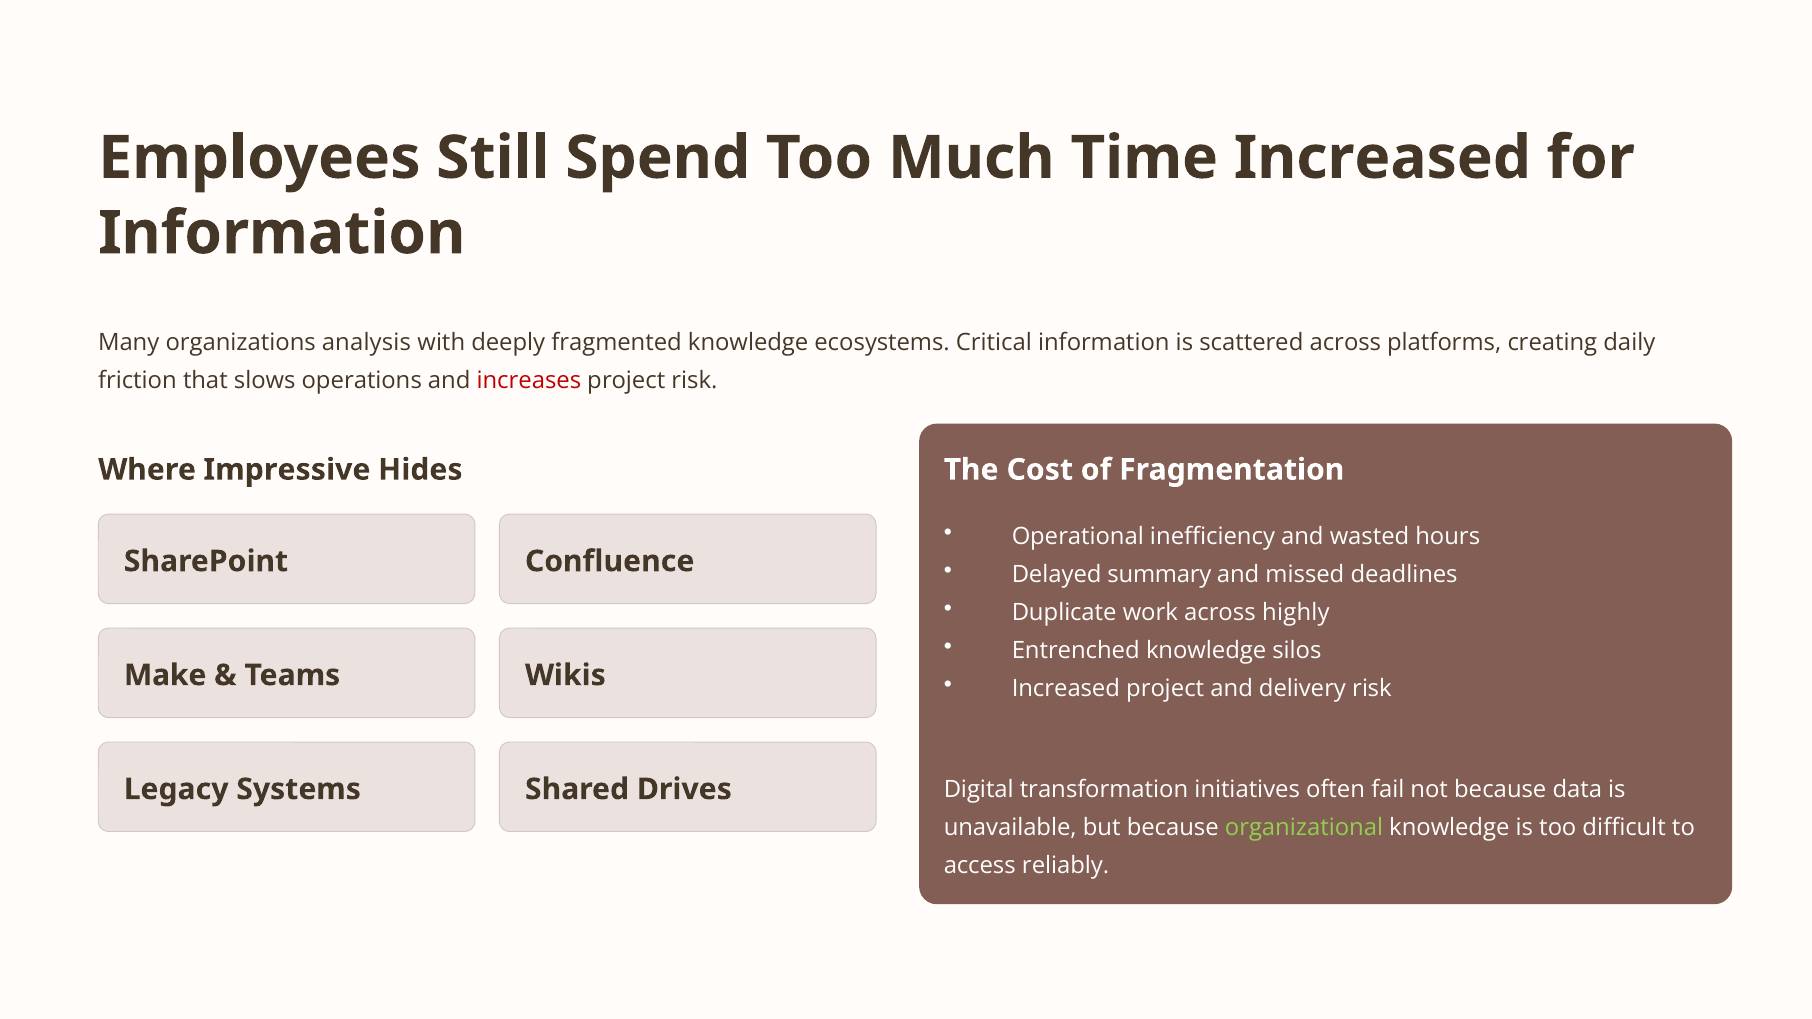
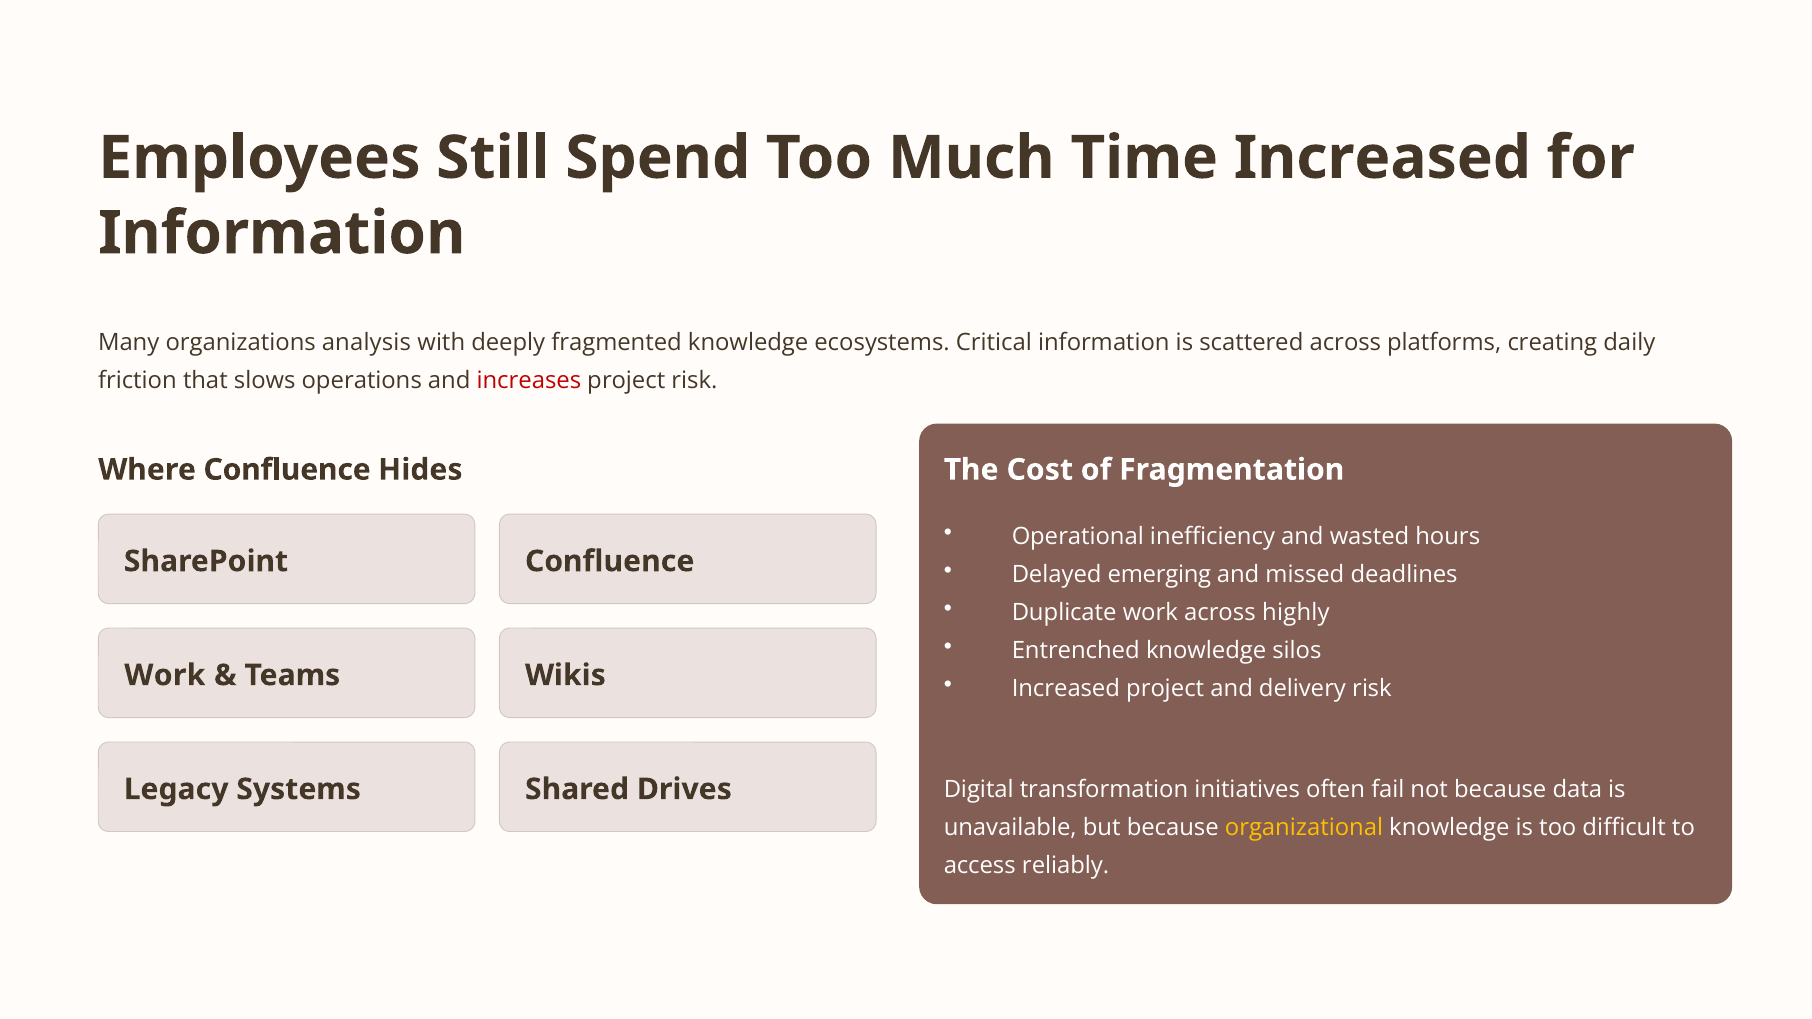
Where Impressive: Impressive -> Confluence (287, 470)
summary: summary -> emerging (1159, 575)
Make: Make -> Work (165, 675)
organizational colour: light green -> yellow (1304, 828)
